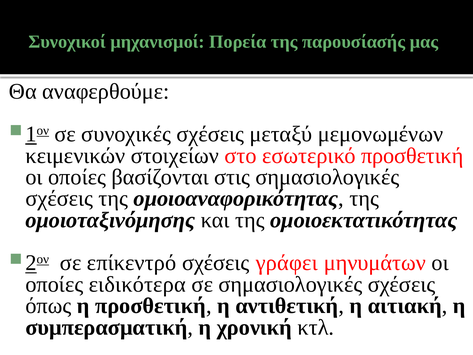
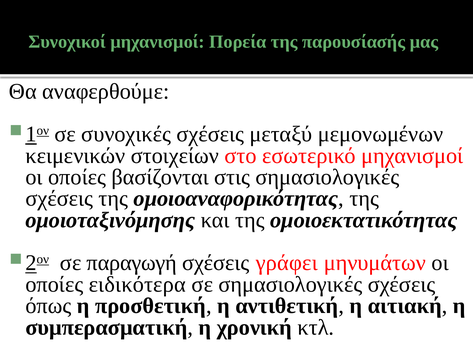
εσωτερικό προσθετική: προσθετική -> μηχανισμοί (412, 156)
επίκεντρό: επίκεντρό -> παραγωγή (132, 263)
